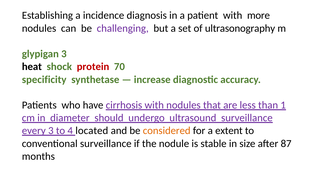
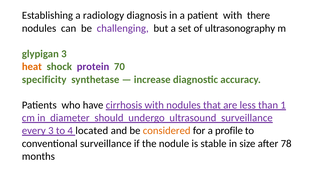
incidence: incidence -> radiology (104, 15)
more: more -> there (258, 15)
heat colour: black -> orange (32, 67)
protein colour: red -> purple (93, 67)
extent: extent -> profile (229, 131)
87: 87 -> 78 (286, 144)
